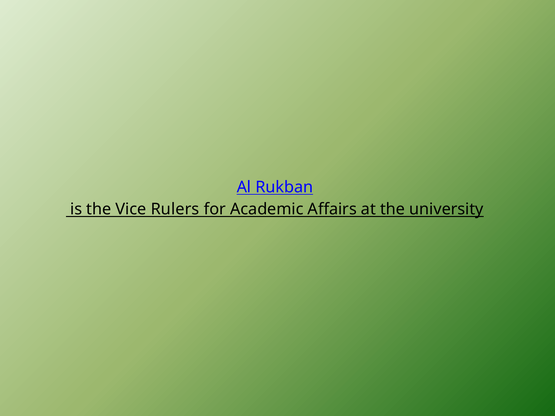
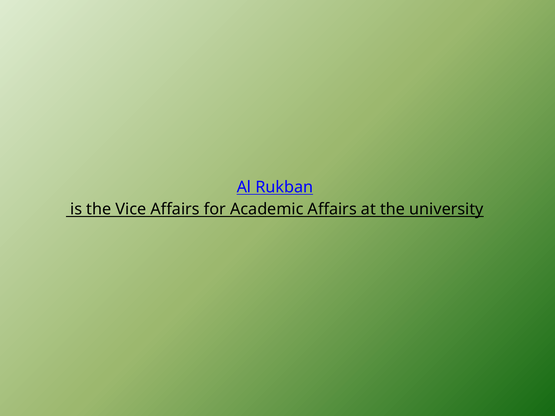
Vice Rulers: Rulers -> Affairs (175, 209)
